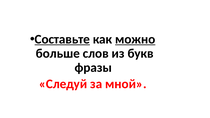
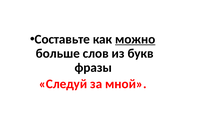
Составьте underline: present -> none (62, 39)
